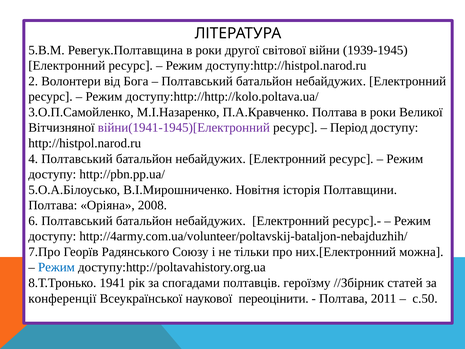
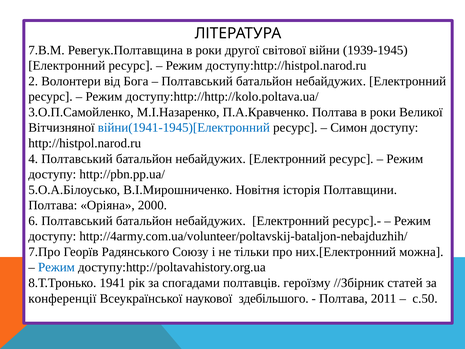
5.В.М: 5.В.М -> 7.В.М (46, 50)
війни(1941-1945)[Електронний colour: purple -> blue (184, 128)
Період: Період -> Симон (349, 128)
2008: 2008 -> 2000 (152, 205)
переоцінити: переоцінити -> здебільшого (274, 298)
